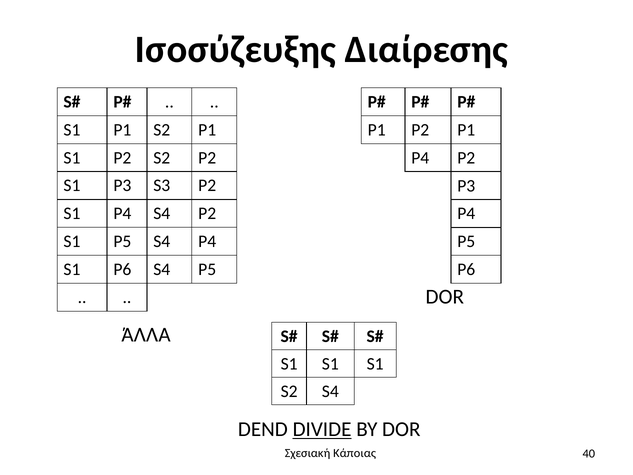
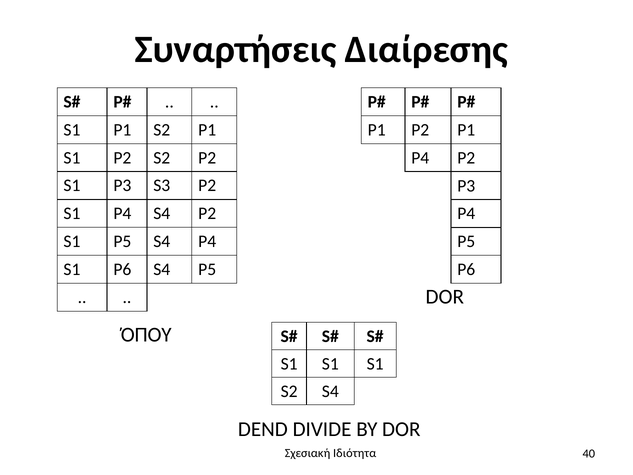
Ισοσύζευξης: Ισοσύζευξης -> Συναρτήσεις (236, 49)
ΆΛΛΑ: ΆΛΛΑ -> ΌΠΟΥ (146, 334)
DIVIDE underline: present -> none (322, 429)
Κάποιας: Κάποιας -> Ιδιότητα (355, 453)
